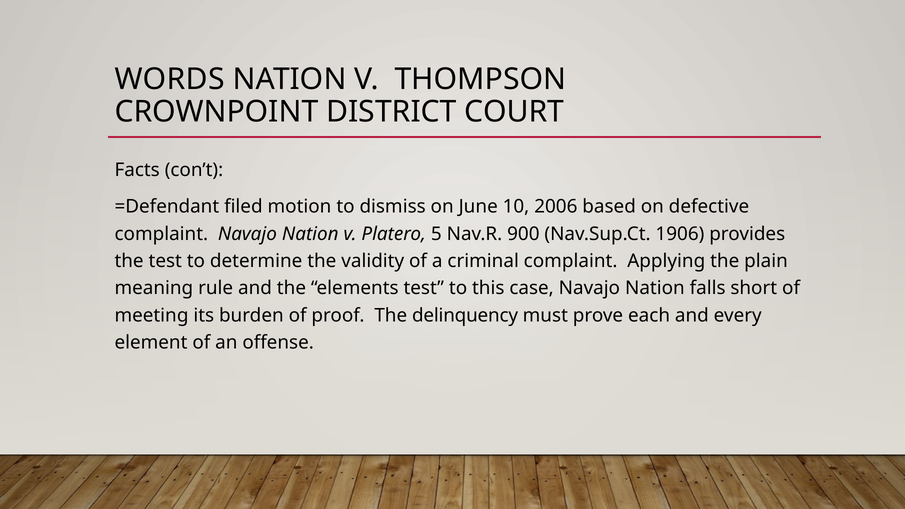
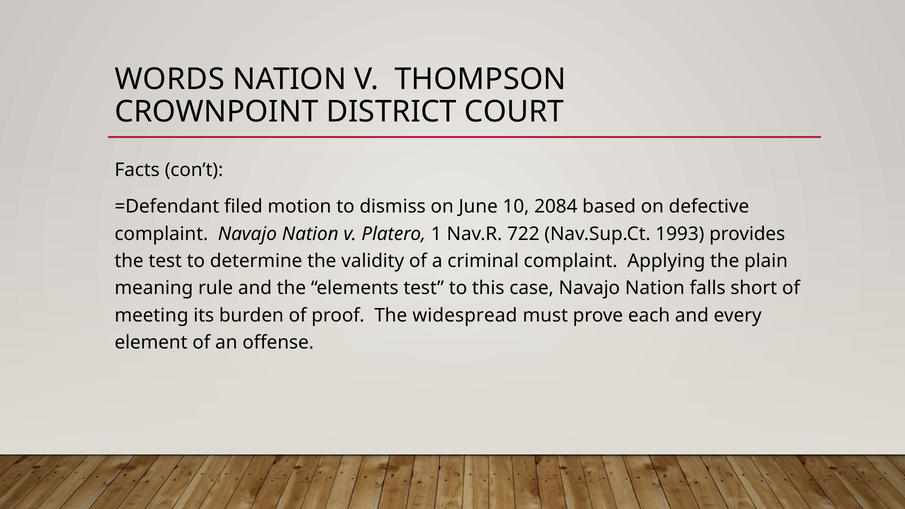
2006: 2006 -> 2084 (556, 207)
5: 5 -> 1 (436, 234)
900: 900 -> 722 (523, 234)
1906: 1906 -> 1993 (680, 234)
delinquency: delinquency -> widespread (465, 315)
